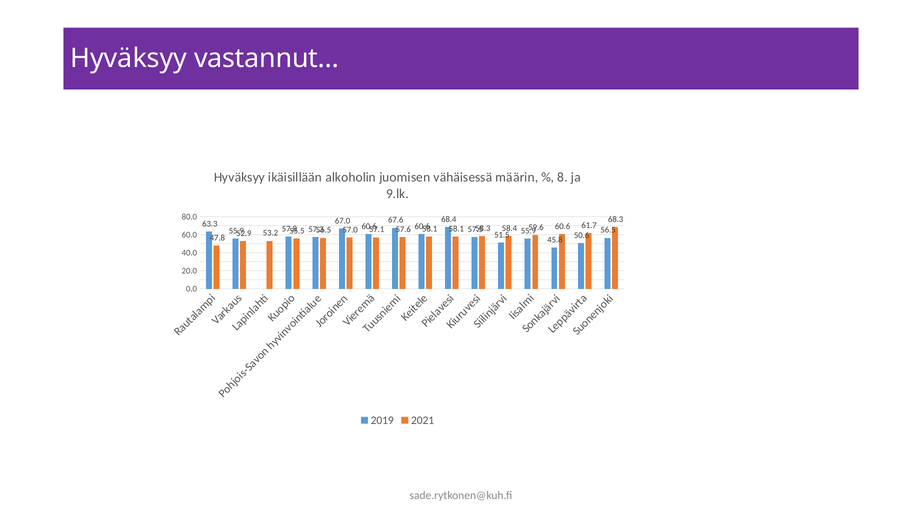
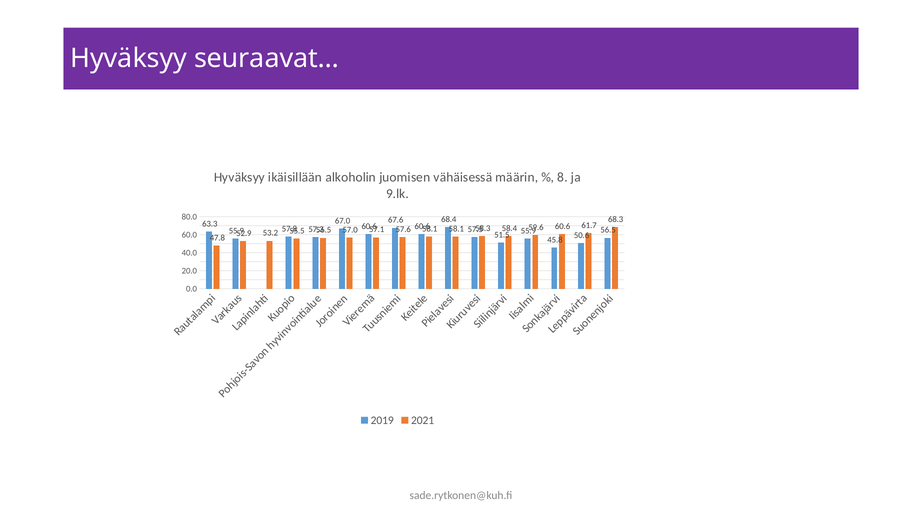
vastannut…: vastannut… -> seuraavat… (267, 58)
